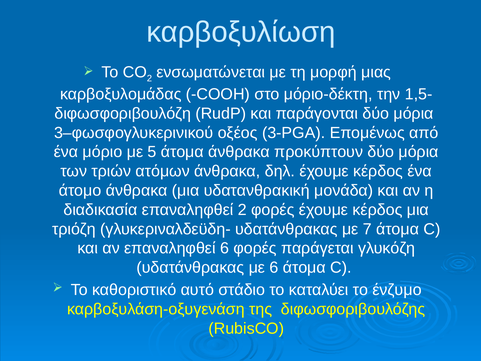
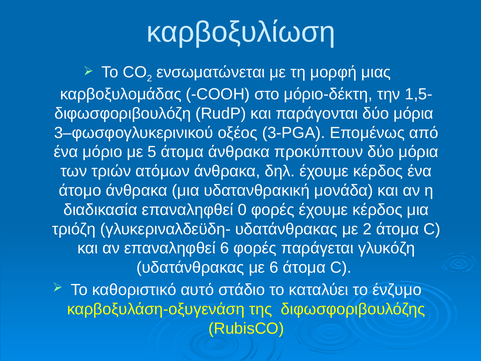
επαναληφθεί 2: 2 -> 0 (242, 210)
με 7: 7 -> 2 (367, 229)
